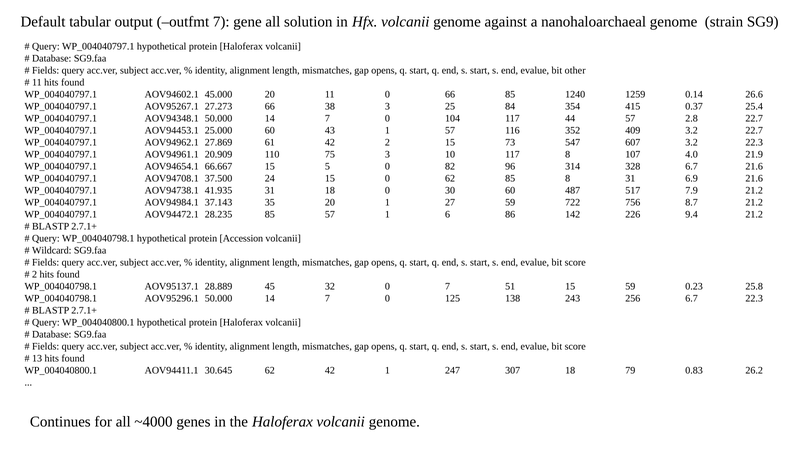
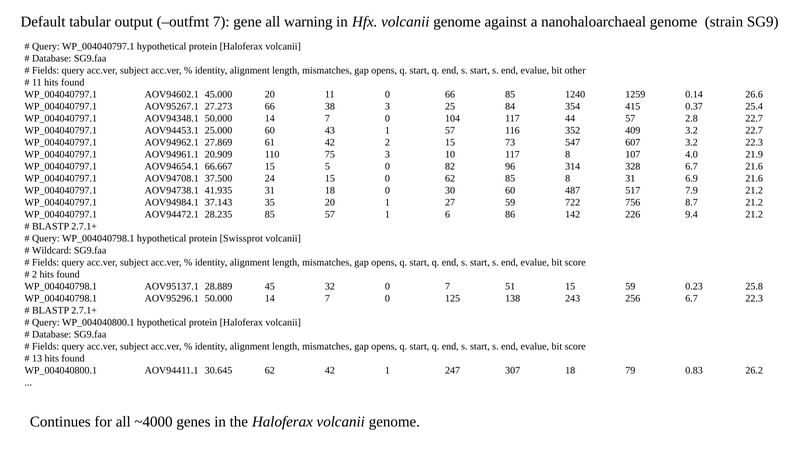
solution: solution -> warning (308, 22)
Accession: Accession -> Swissprot (241, 239)
